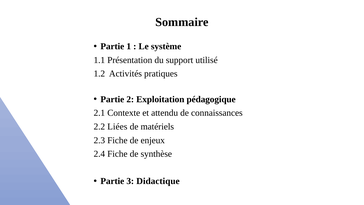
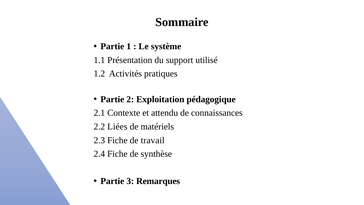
enjeux: enjeux -> travail (153, 140)
Didactique: Didactique -> Remarques (158, 181)
